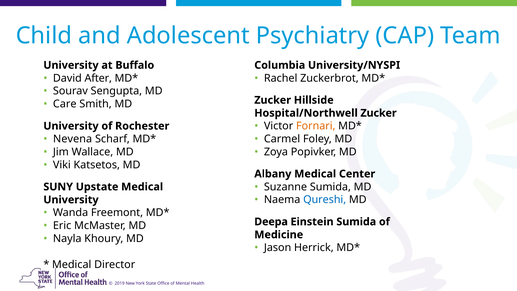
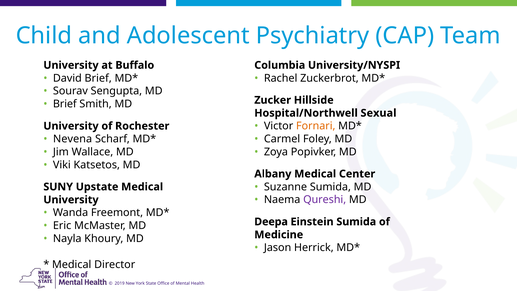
David After: After -> Brief (98, 78)
Care: Care -> Brief (65, 104)
Hospital/Northwell Zucker: Zucker -> Sexual (378, 113)
Qureshi colour: blue -> purple (325, 200)
